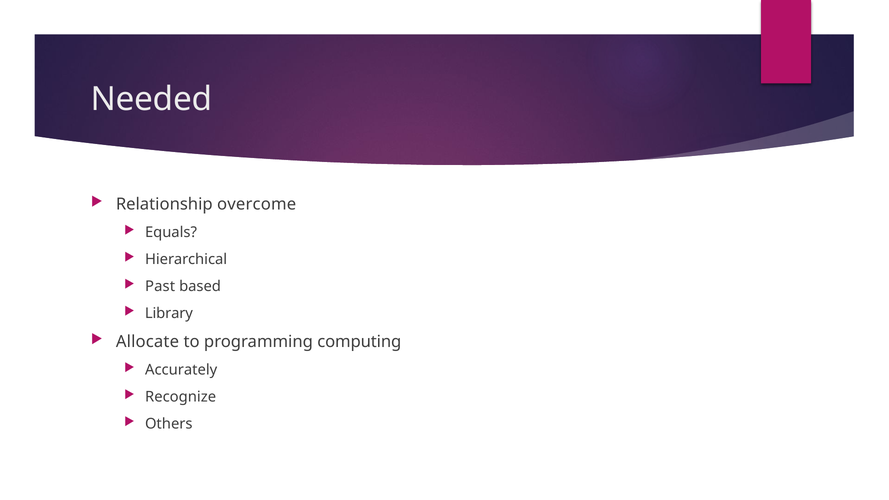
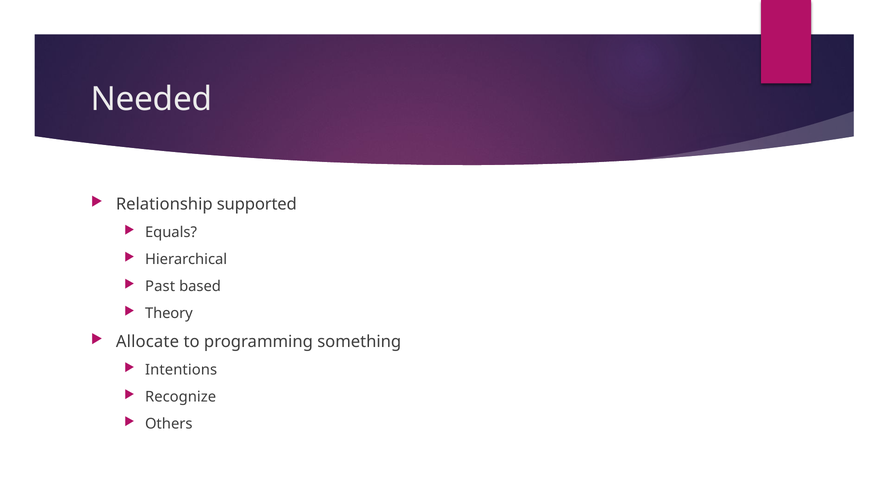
overcome: overcome -> supported (257, 204)
Library: Library -> Theory (169, 313)
computing: computing -> something (359, 342)
Accurately: Accurately -> Intentions (181, 370)
